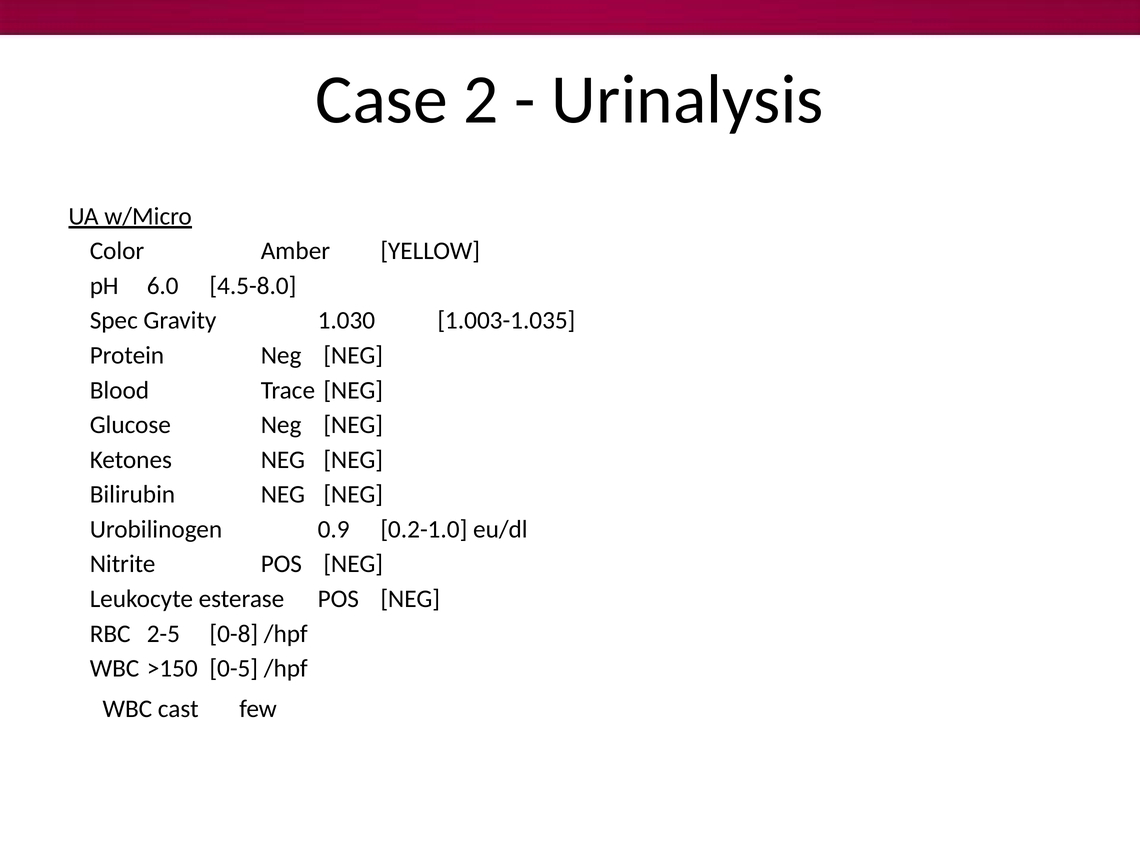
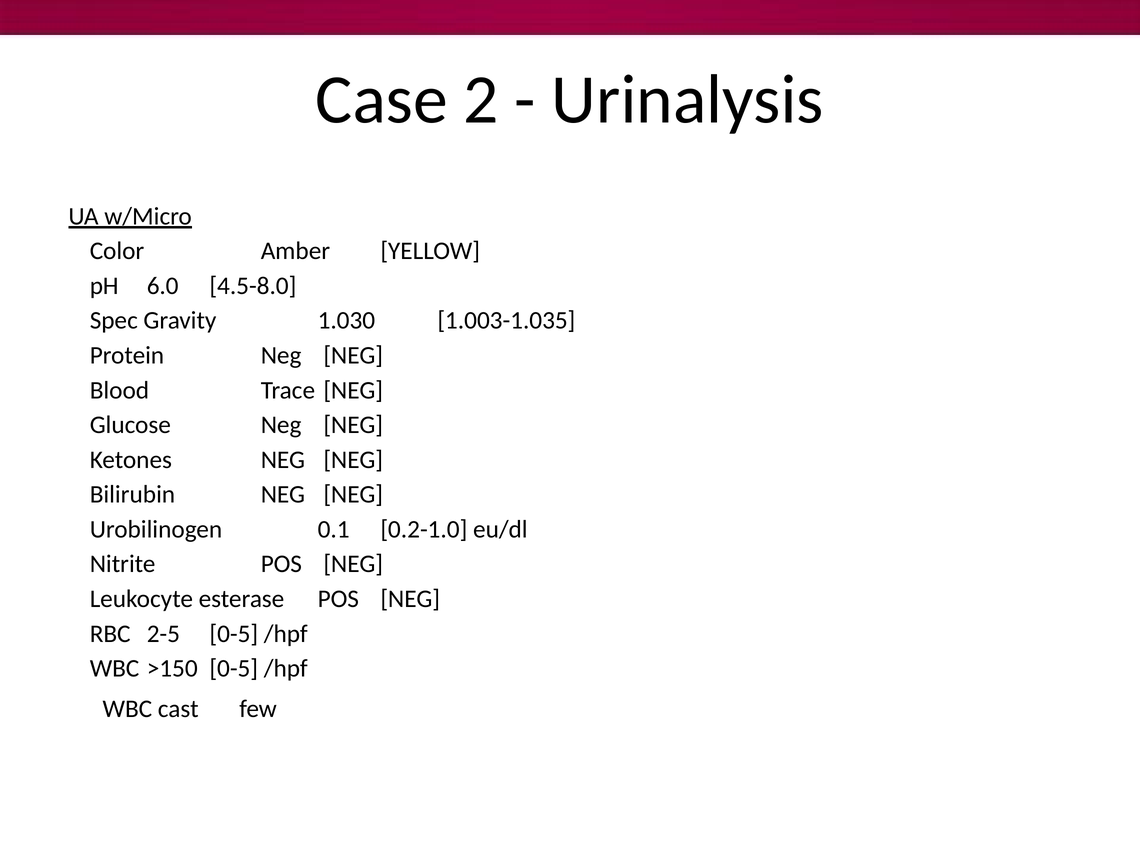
0.9: 0.9 -> 0.1 (334, 529)
2-5 0-8: 0-8 -> 0-5 (234, 634)
